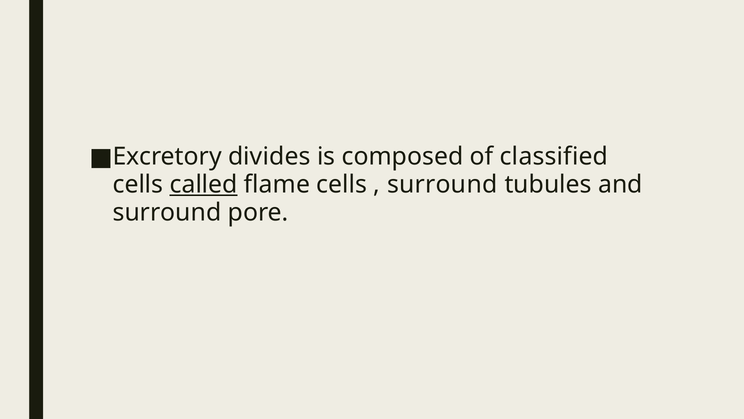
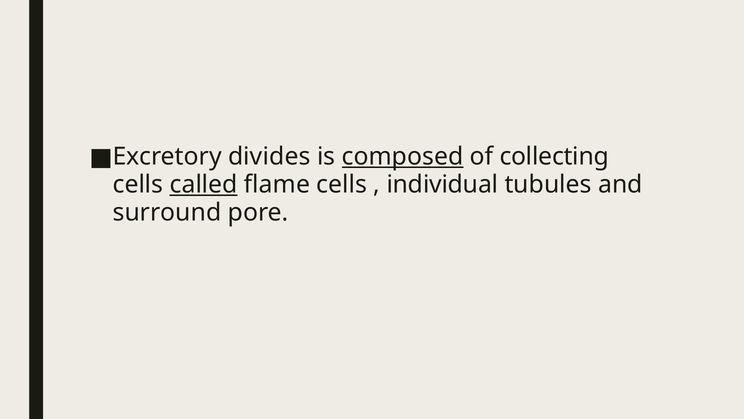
composed underline: none -> present (403, 157)
classified: classified -> collecting (554, 157)
surround: surround -> individual (442, 185)
